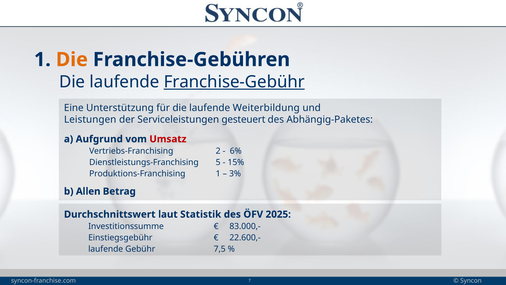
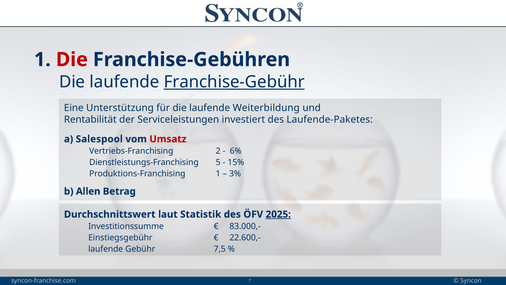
Die colour: orange -> red (72, 60)
Leistungen: Leistungen -> Rentabilität (90, 120)
gesteuert: gesteuert -> investiert (243, 120)
Abhängig-Paketes: Abhängig-Paketes -> Laufende-Paketes (330, 120)
Aufgrund: Aufgrund -> Salespool (99, 139)
2025 underline: none -> present (278, 214)
